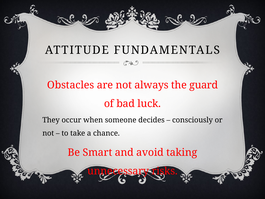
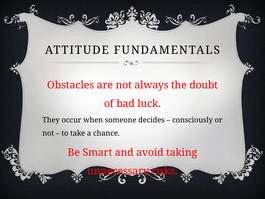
guard: guard -> doubt (204, 85)
